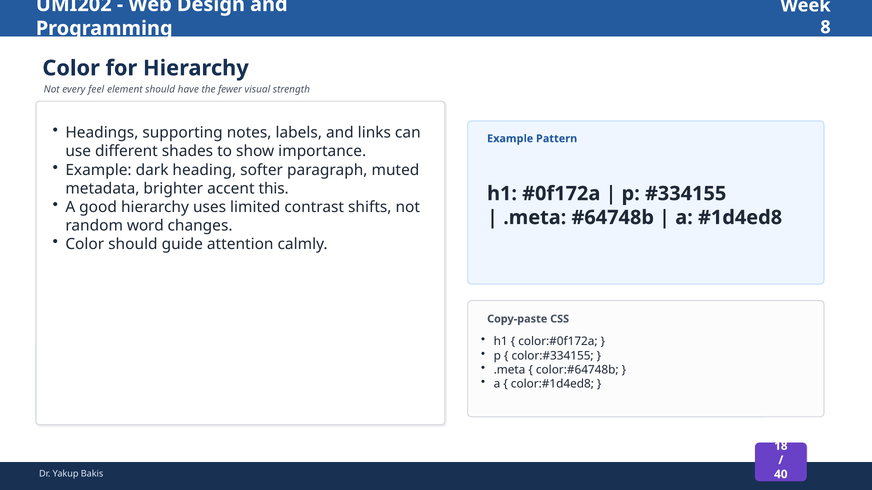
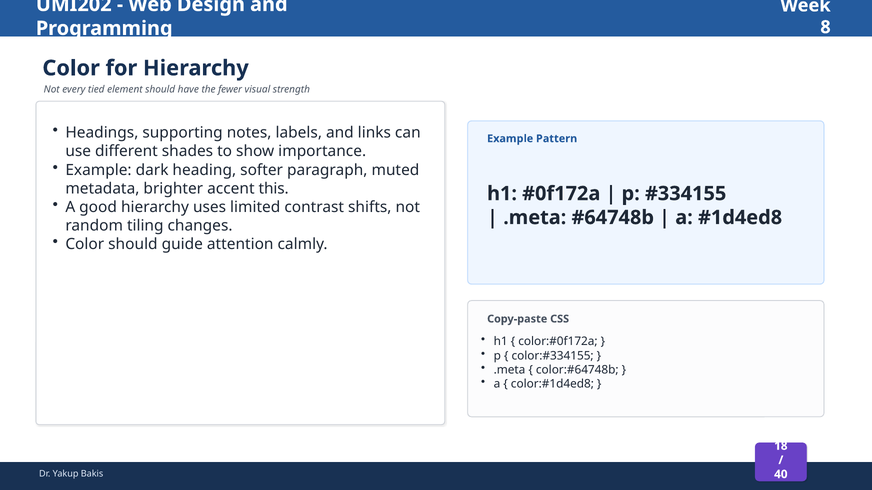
feel: feel -> tied (96, 90)
word: word -> tiling (145, 226)
